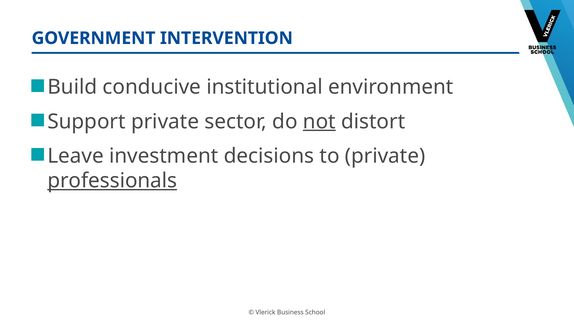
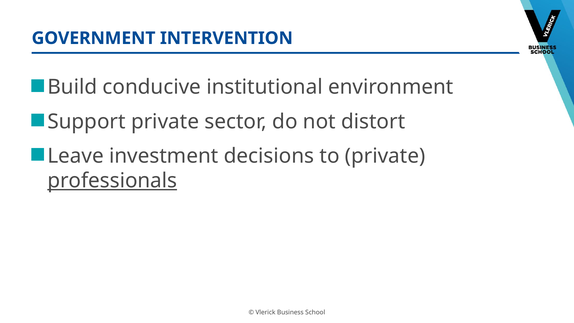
not underline: present -> none (319, 121)
